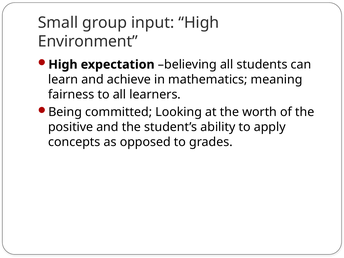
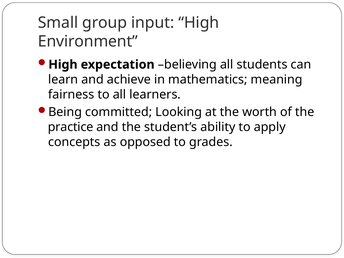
positive: positive -> practice (71, 127)
